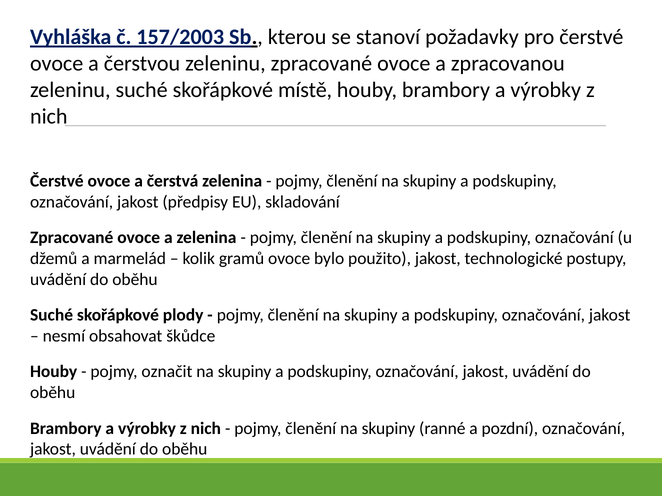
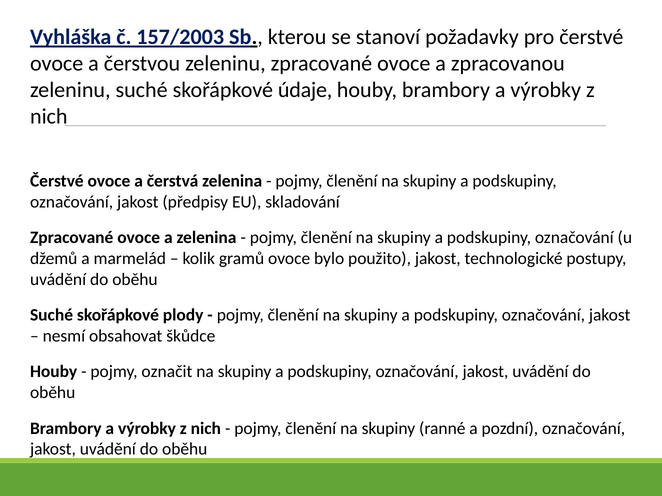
místě: místě -> údaje (305, 90)
